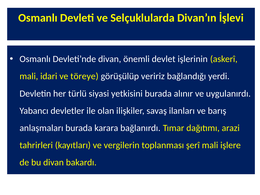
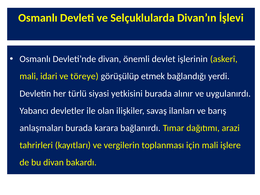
veririz: veririz -> etmek (153, 76)
şerî: şerî -> için (193, 145)
